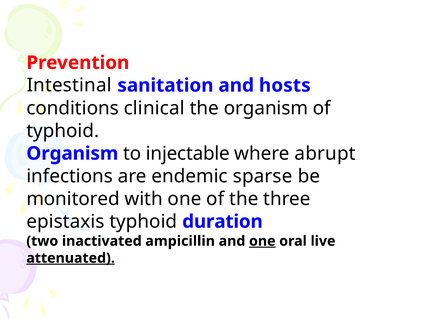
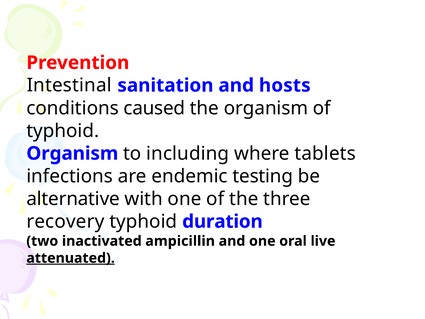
clinical: clinical -> caused (154, 108)
injectable: injectable -> including (188, 153)
abrupt: abrupt -> tablets (325, 153)
sparse: sparse -> testing (263, 176)
monitored: monitored -> alternative (73, 199)
epistaxis: epistaxis -> recovery (65, 221)
one underline: present -> none (262, 241)
